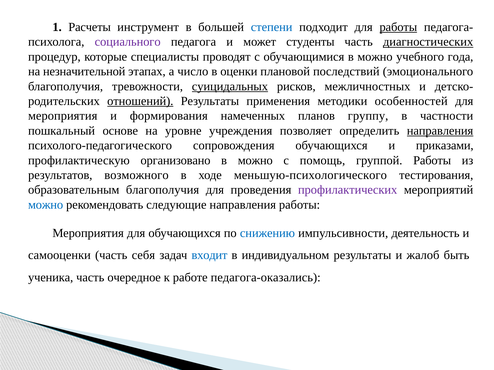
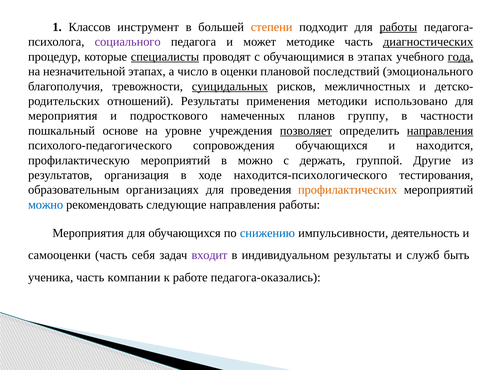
Расчеты: Расчеты -> Классов (90, 27)
степени colour: blue -> orange (272, 27)
студенты: студенты -> методике (310, 42)
специалисты underline: none -> present (165, 57)
обучающимися в можно: можно -> этапах (375, 57)
года underline: none -> present (461, 57)
отношений underline: present -> none (140, 101)
особенностей: особенностей -> использовано (411, 101)
формирования: формирования -> подросткового (169, 116)
позволяет underline: none -> present (306, 131)
приказами: приказами -> находится (445, 146)
профилактическую организовано: организовано -> мероприятий (175, 161)
помощь: помощь -> держать (323, 161)
группой Работы: Работы -> Другие (432, 161)
возможного: возможного -> организация (137, 175)
меньшую-психологического: меньшую-психологического -> находится-психологического (310, 175)
образовательным благополучия: благополучия -> организациях (162, 190)
профилактических colour: purple -> orange (348, 190)
входит colour: blue -> purple (209, 256)
жалоб: жалоб -> служб (423, 256)
очередное: очередное -> компании (134, 278)
